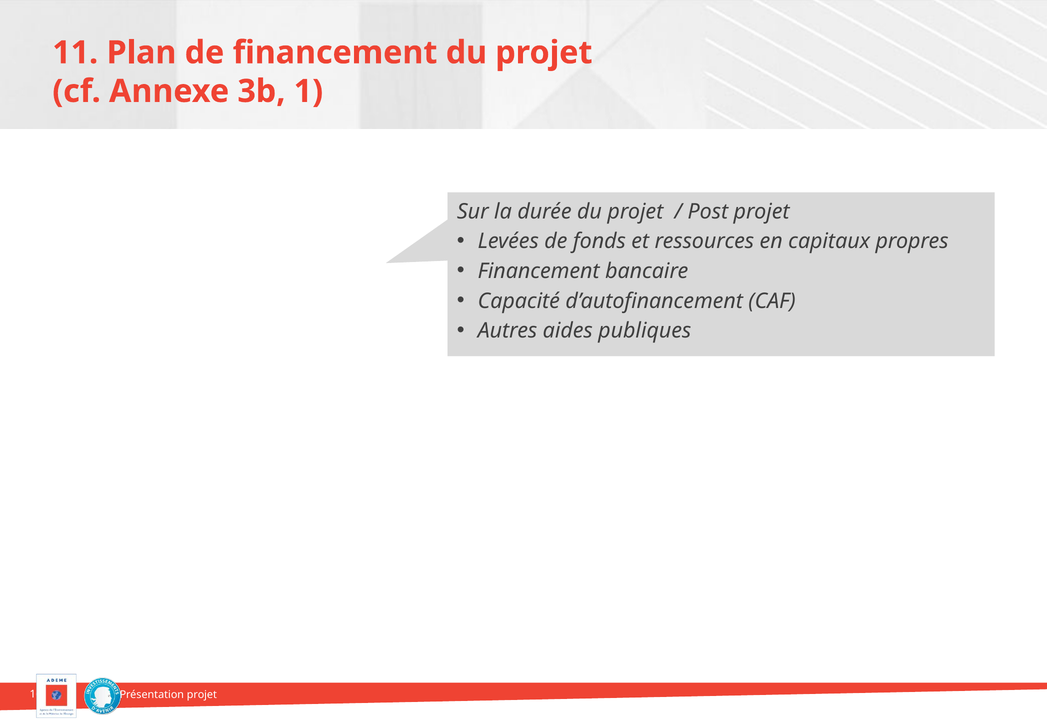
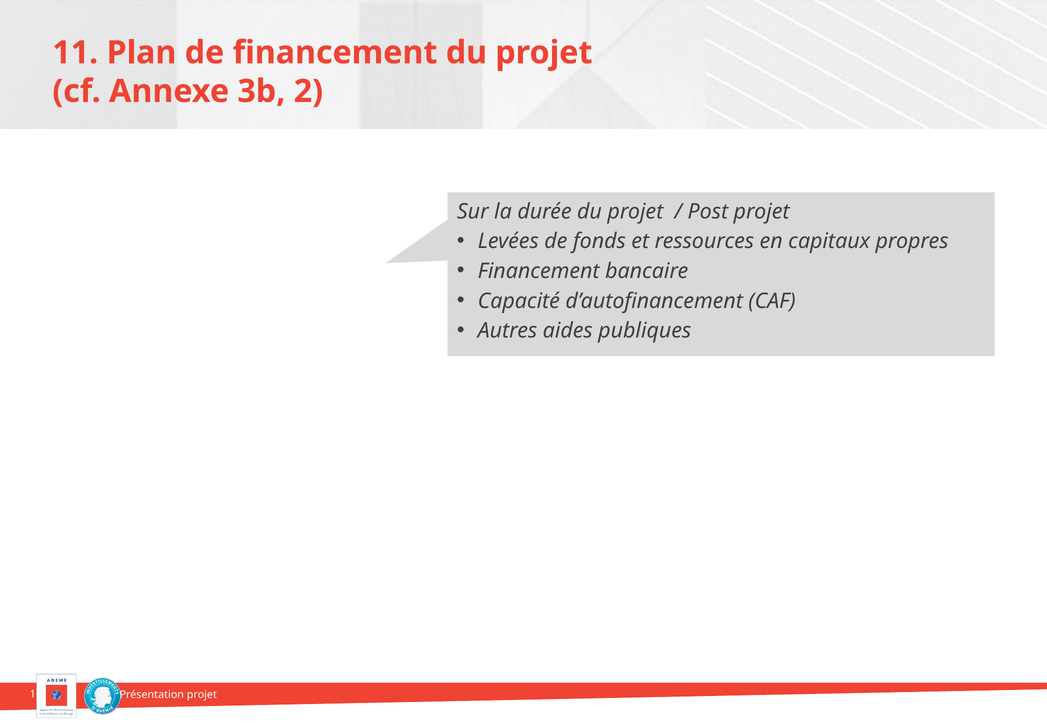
1: 1 -> 2 (308, 91)
